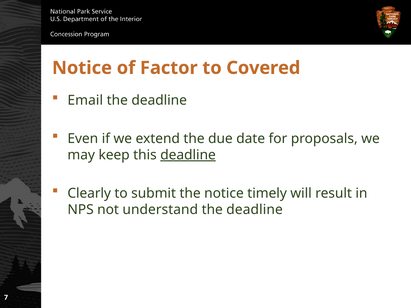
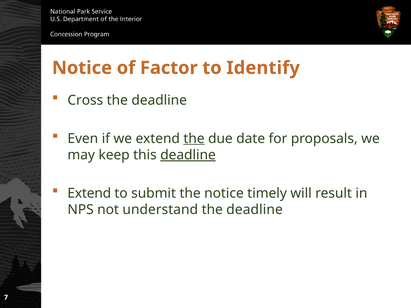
Covered: Covered -> Identify (263, 68)
Email: Email -> Cross (85, 100)
the underline: none -> present (194, 139)
Clearly: Clearly -> Extend (89, 193)
